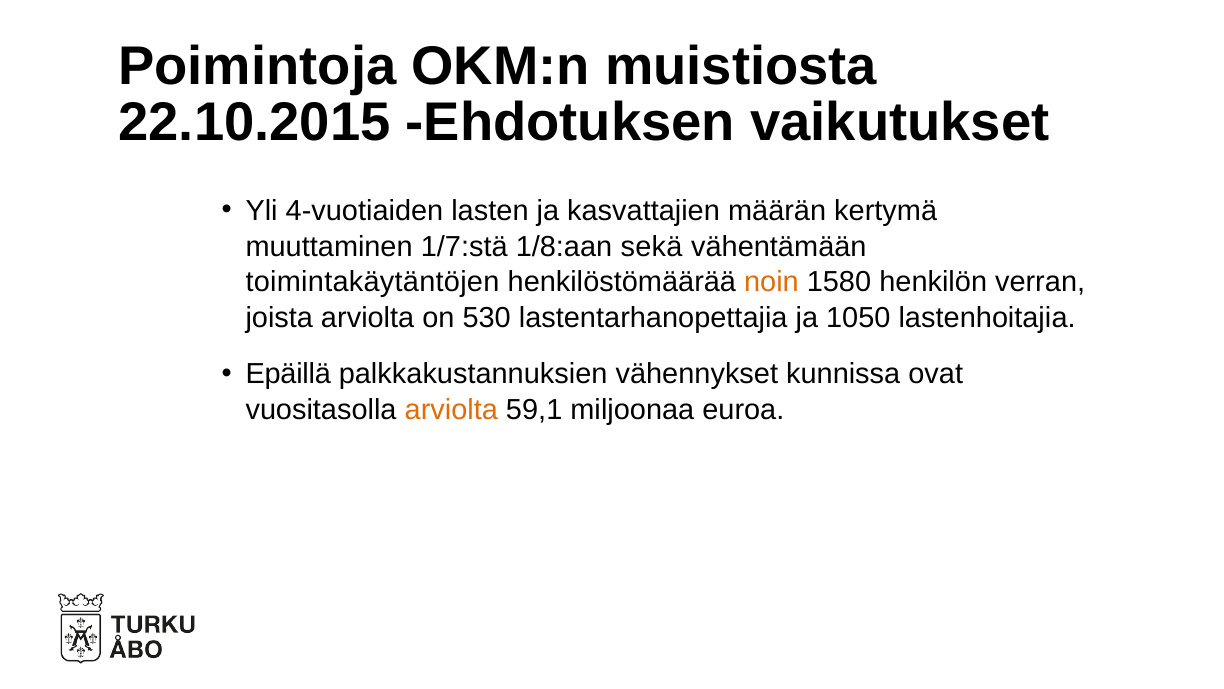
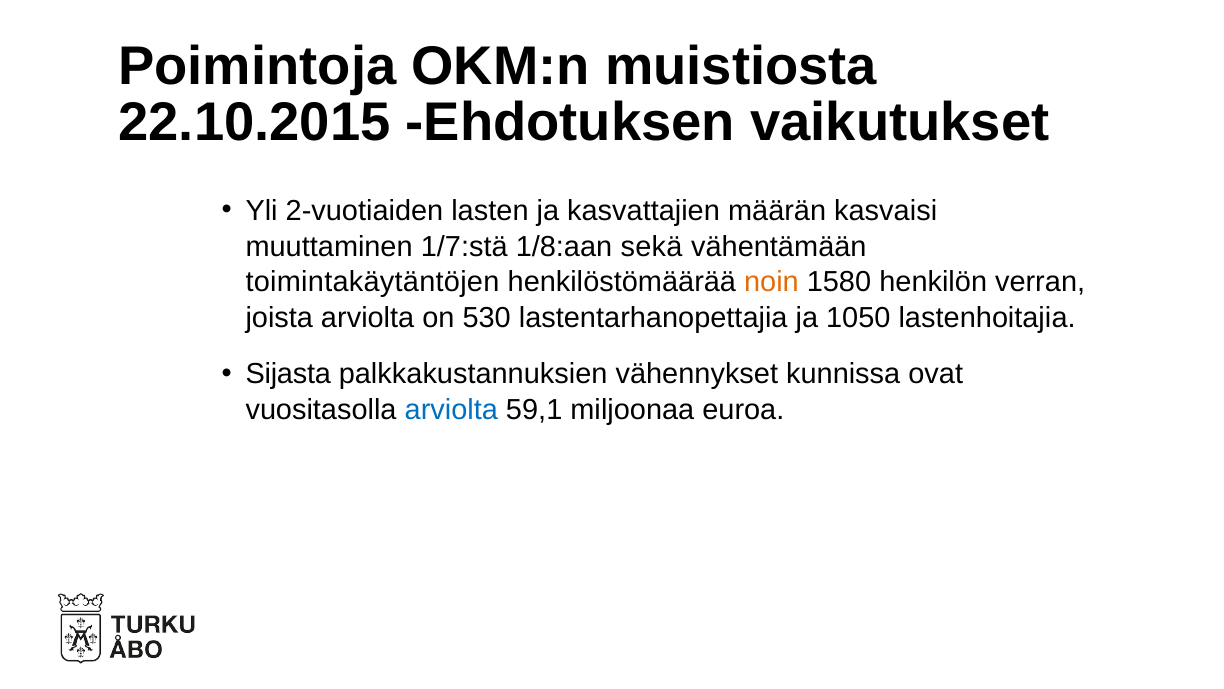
4-vuotiaiden: 4-vuotiaiden -> 2-vuotiaiden (364, 211)
kertymä: kertymä -> kasvaisi (886, 211)
Epäillä: Epäillä -> Sijasta (288, 374)
arviolta colour: orange -> blue (451, 410)
